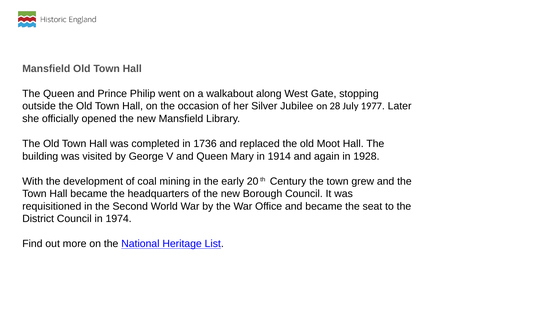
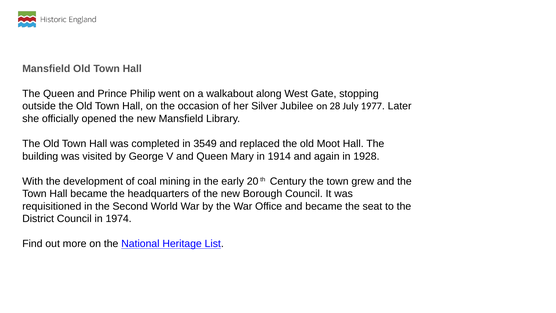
1736: 1736 -> 3549 (205, 144)
